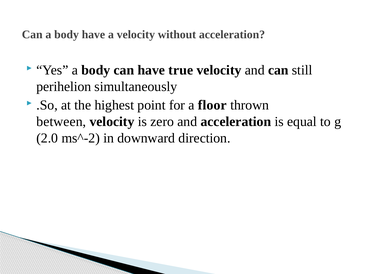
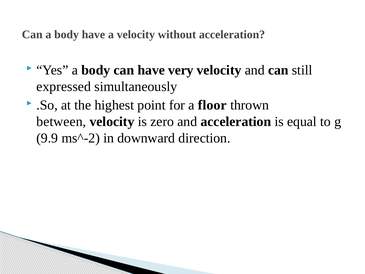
true: true -> very (181, 70)
perihelion: perihelion -> expressed (64, 87)
2.0: 2.0 -> 9.9 (47, 138)
